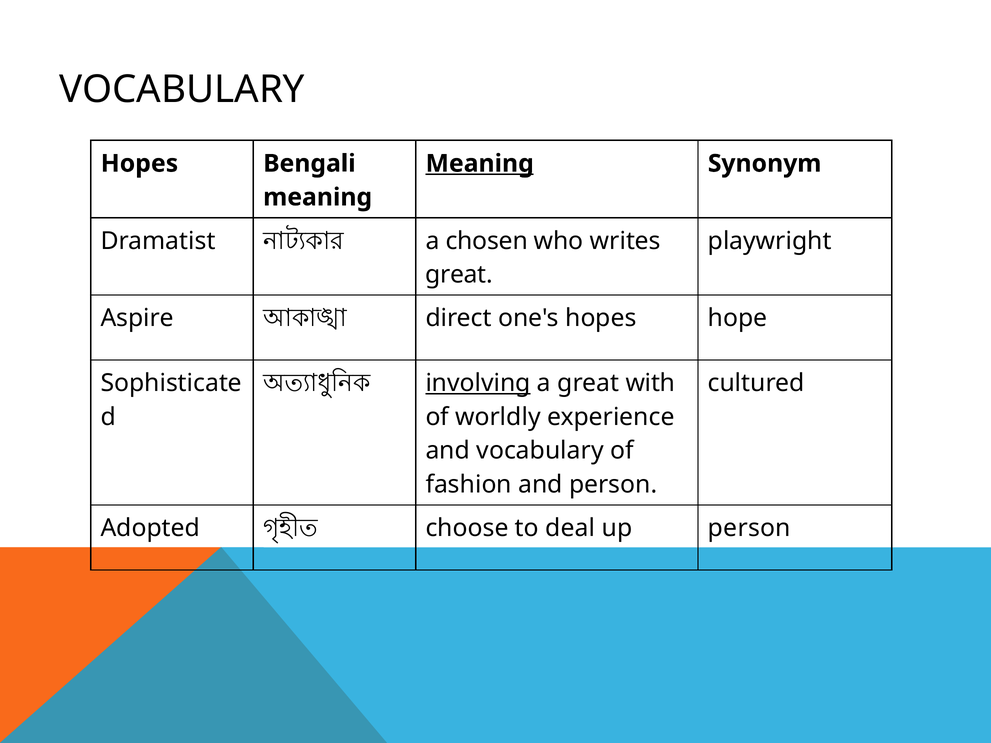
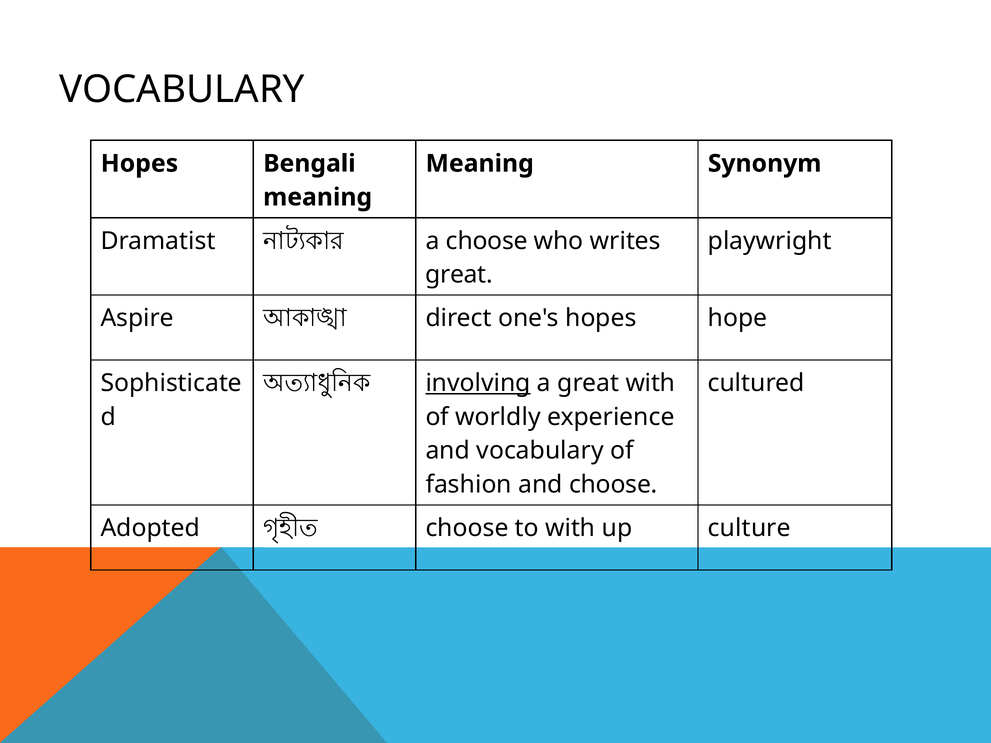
Meaning underline: present -> none (480, 164)
a chosen: chosen -> choose (487, 241)
and person: person -> choose (613, 485)
to deal: deal -> with (570, 528)
up person: person -> culture (749, 528)
